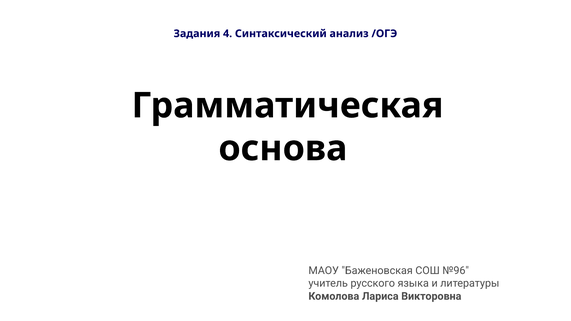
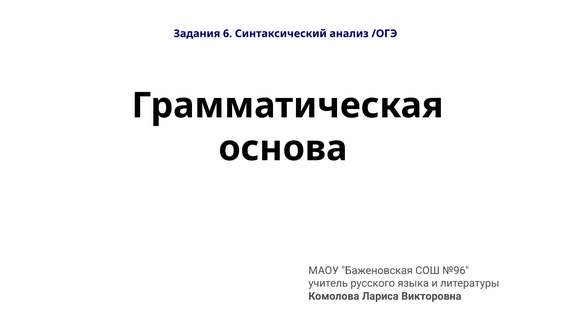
4: 4 -> 6 (228, 34)
